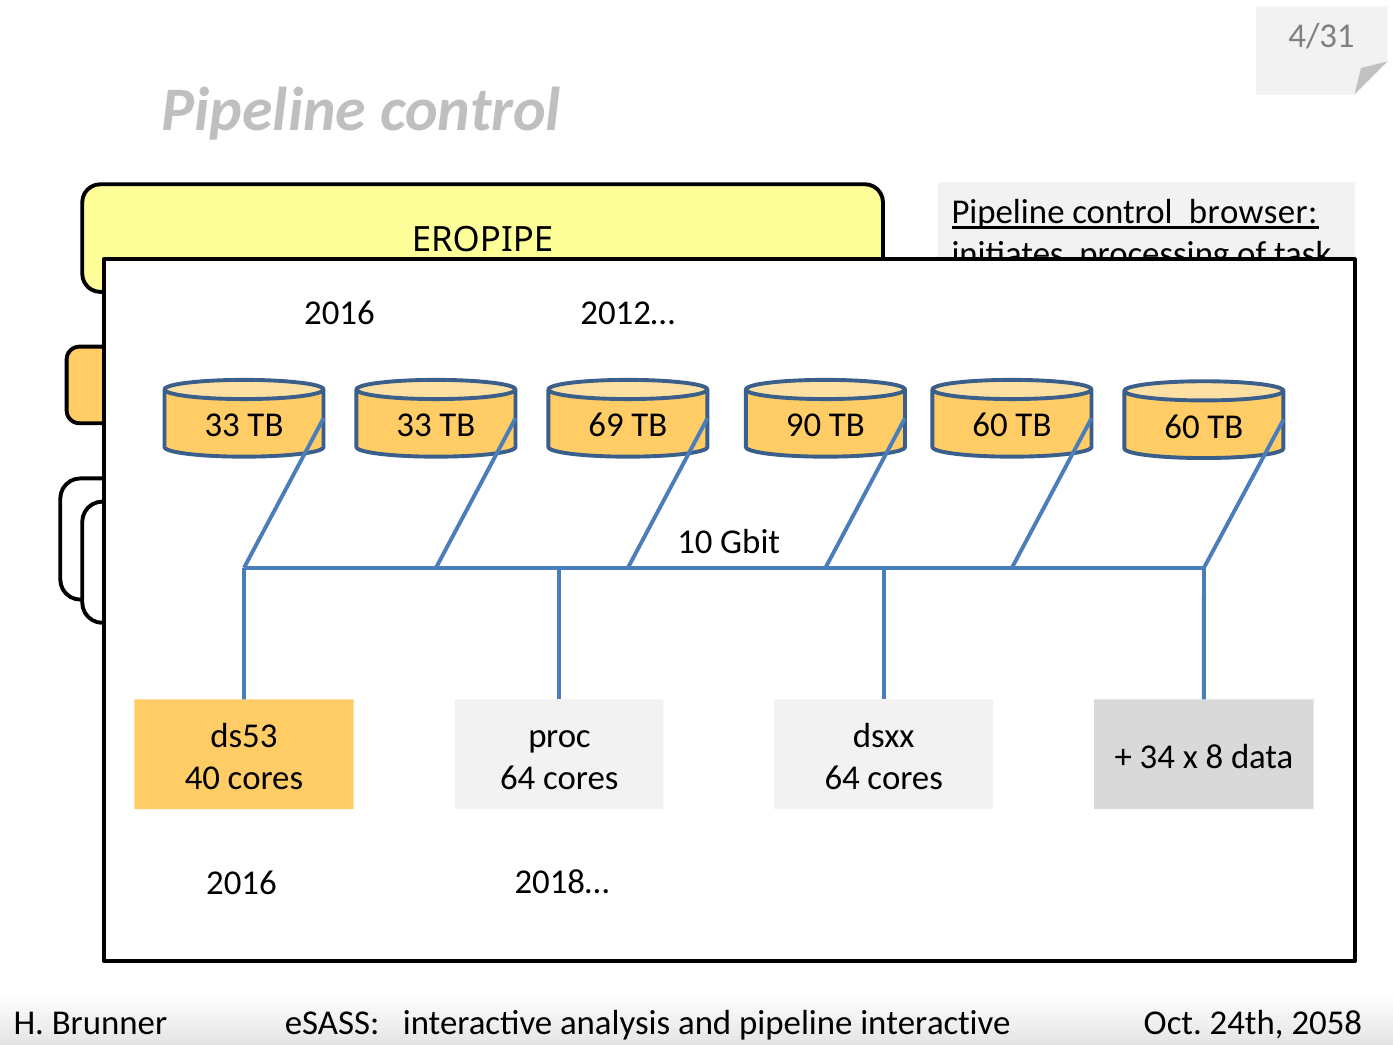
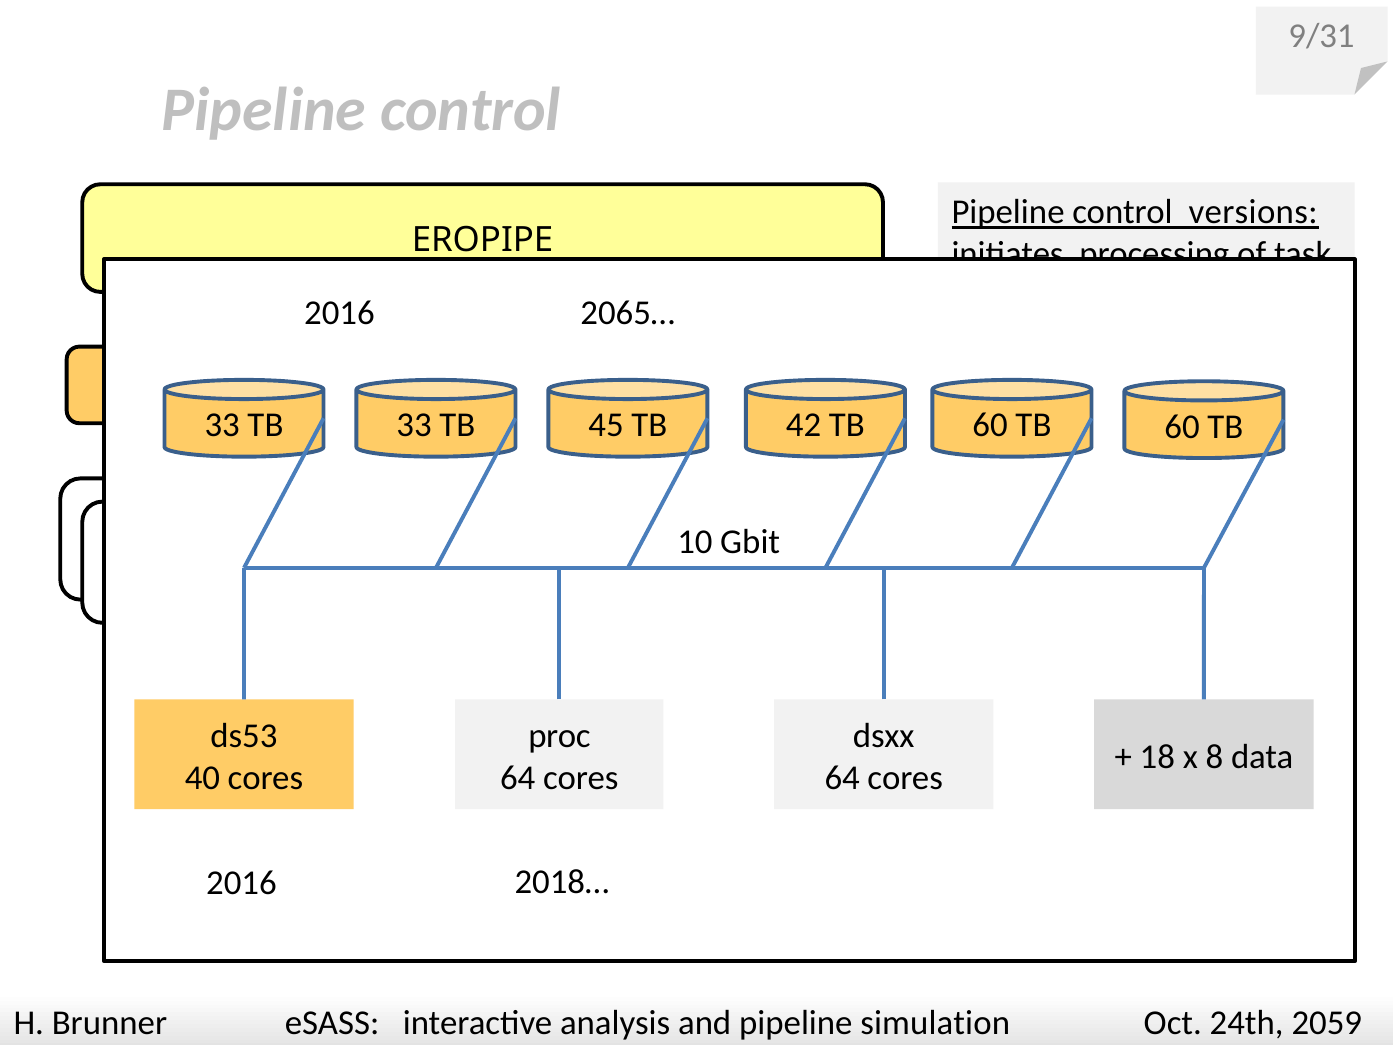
4/31: 4/31 -> 9/31 (1322, 36)
browser: browser -> versions (1253, 212)
2012…: 2012… -> 2065… (628, 313)
69: 69 -> 45 (606, 425)
90: 90 -> 42 (804, 425)
34: 34 -> 18 (1157, 757)
pipeline interactive: interactive -> simulation (935, 1023)
2058: 2058 -> 2059 (1327, 1023)
